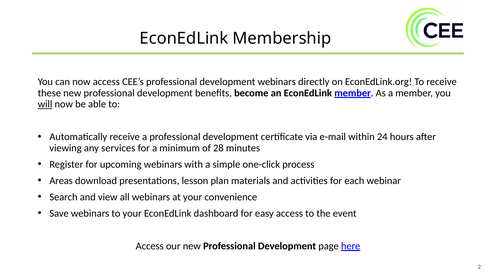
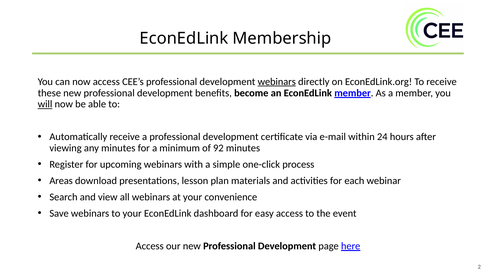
webinars underline: none -> present (277, 82)
any services: services -> minutes (118, 148)
28: 28 -> 92 (218, 148)
